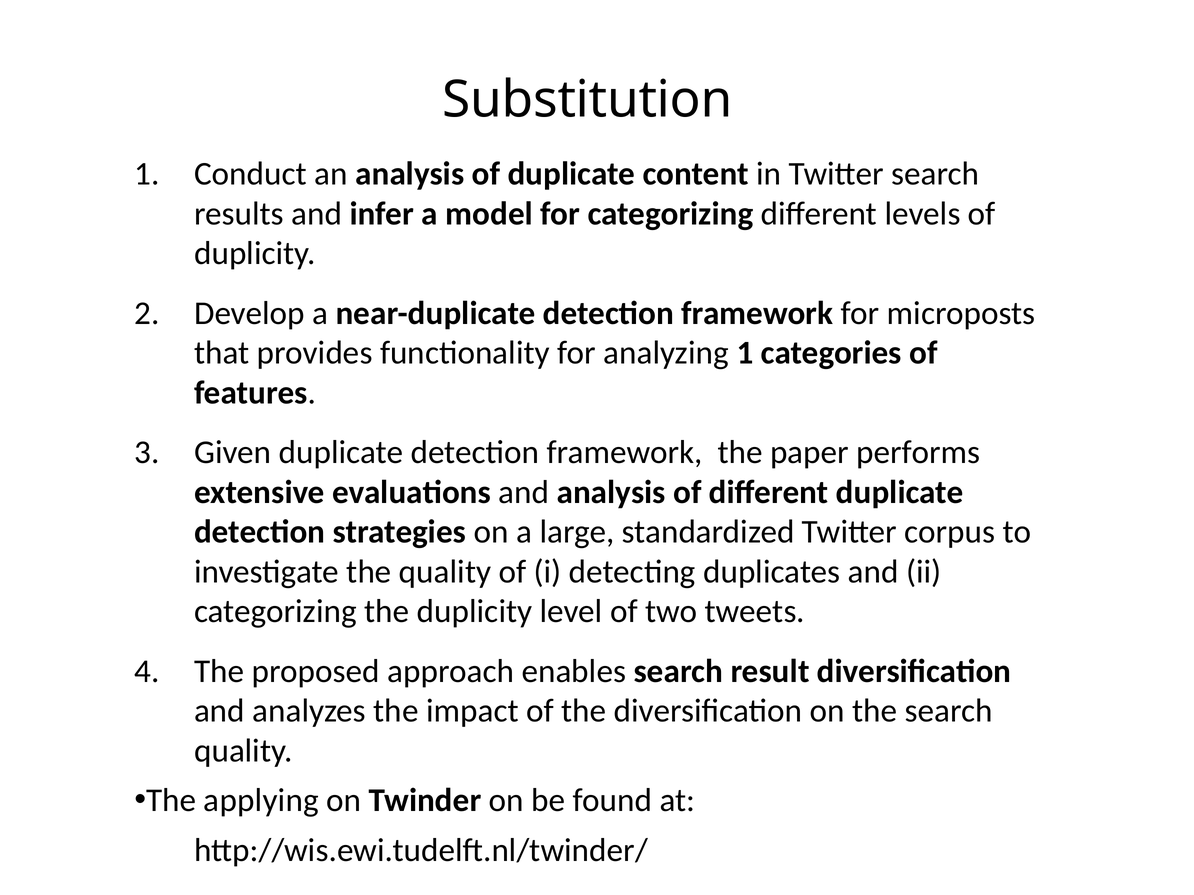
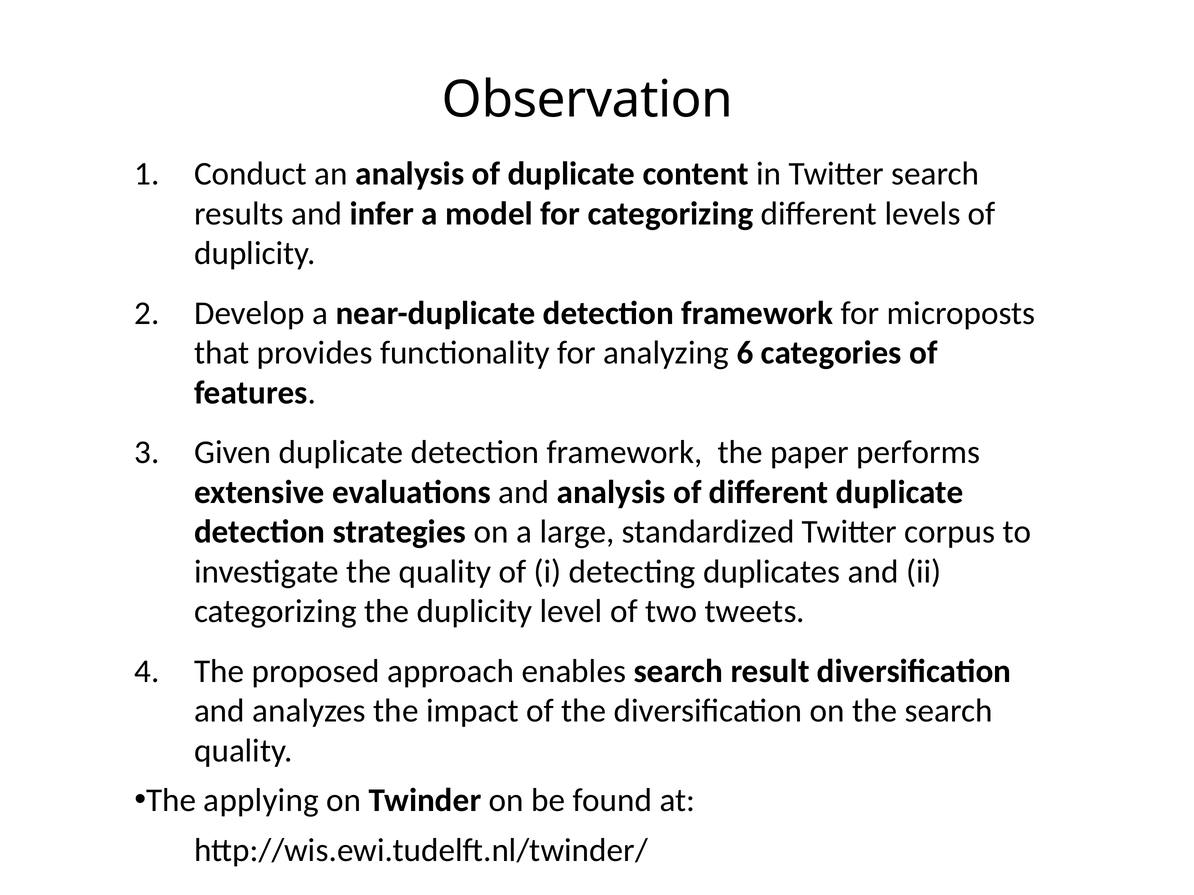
Substitution: Substitution -> Observation (588, 100)
analyzing 1: 1 -> 6 (745, 353)
